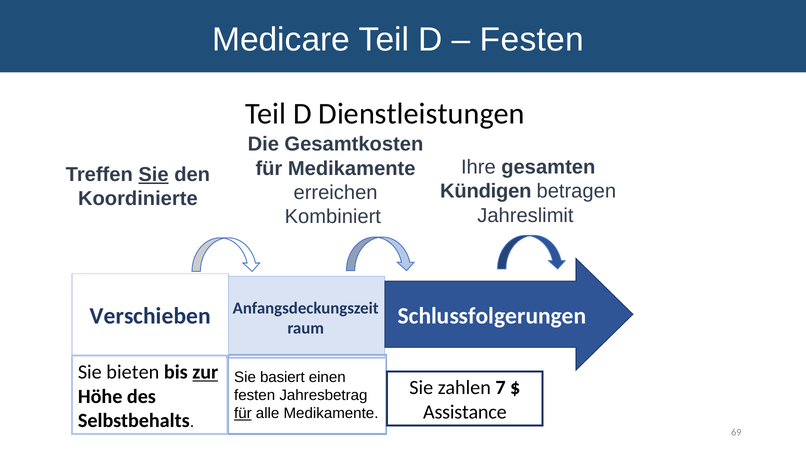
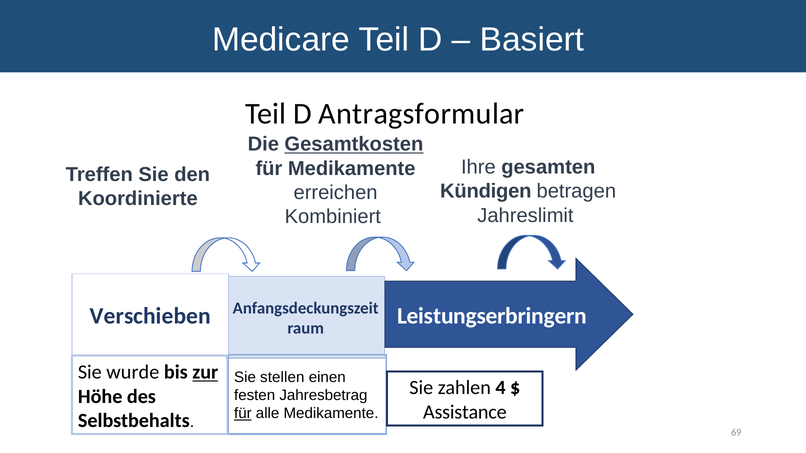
Festen: Festen -> Basiert (532, 40)
Dienstleistungen: Dienstleistungen -> Antragsformular (421, 114)
Gesamtkosten underline: none -> present (354, 144)
Sie underline: present -> none (154, 175)
Schlussfolgerungen: Schlussfolgerungen -> Leistungserbringern (492, 316)
bieten: bieten -> wurde (133, 373)
basiert: basiert -> stellen (282, 378)
7: 7 -> 4 (500, 388)
